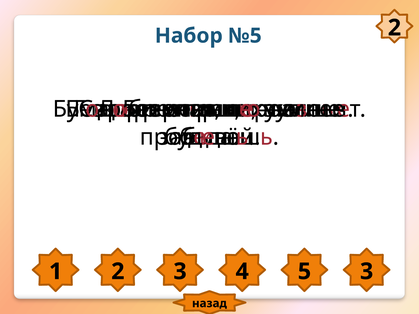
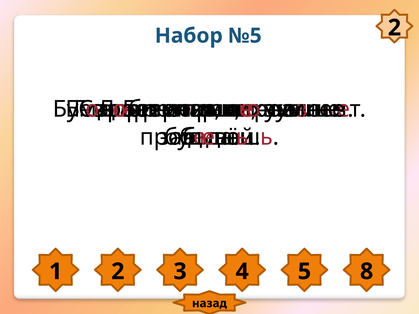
5 3: 3 -> 8 (367, 272)
